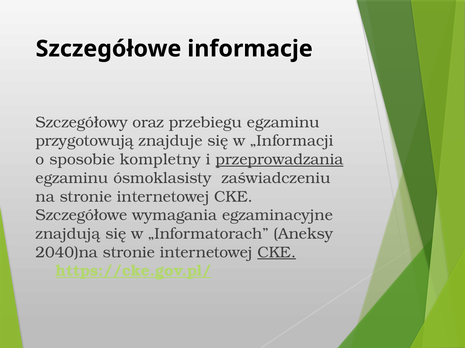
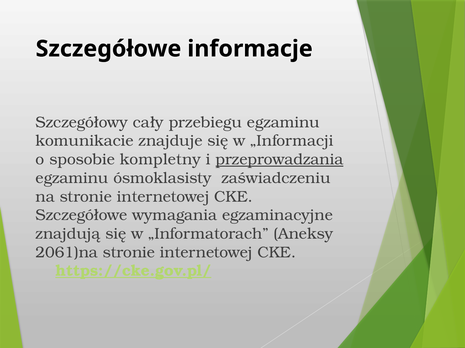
oraz: oraz -> cały (148, 123)
przygotowują: przygotowują -> komunikacie (85, 141)
2040)na: 2040)na -> 2061)na (67, 253)
CKE underline: present -> none (277, 253)
